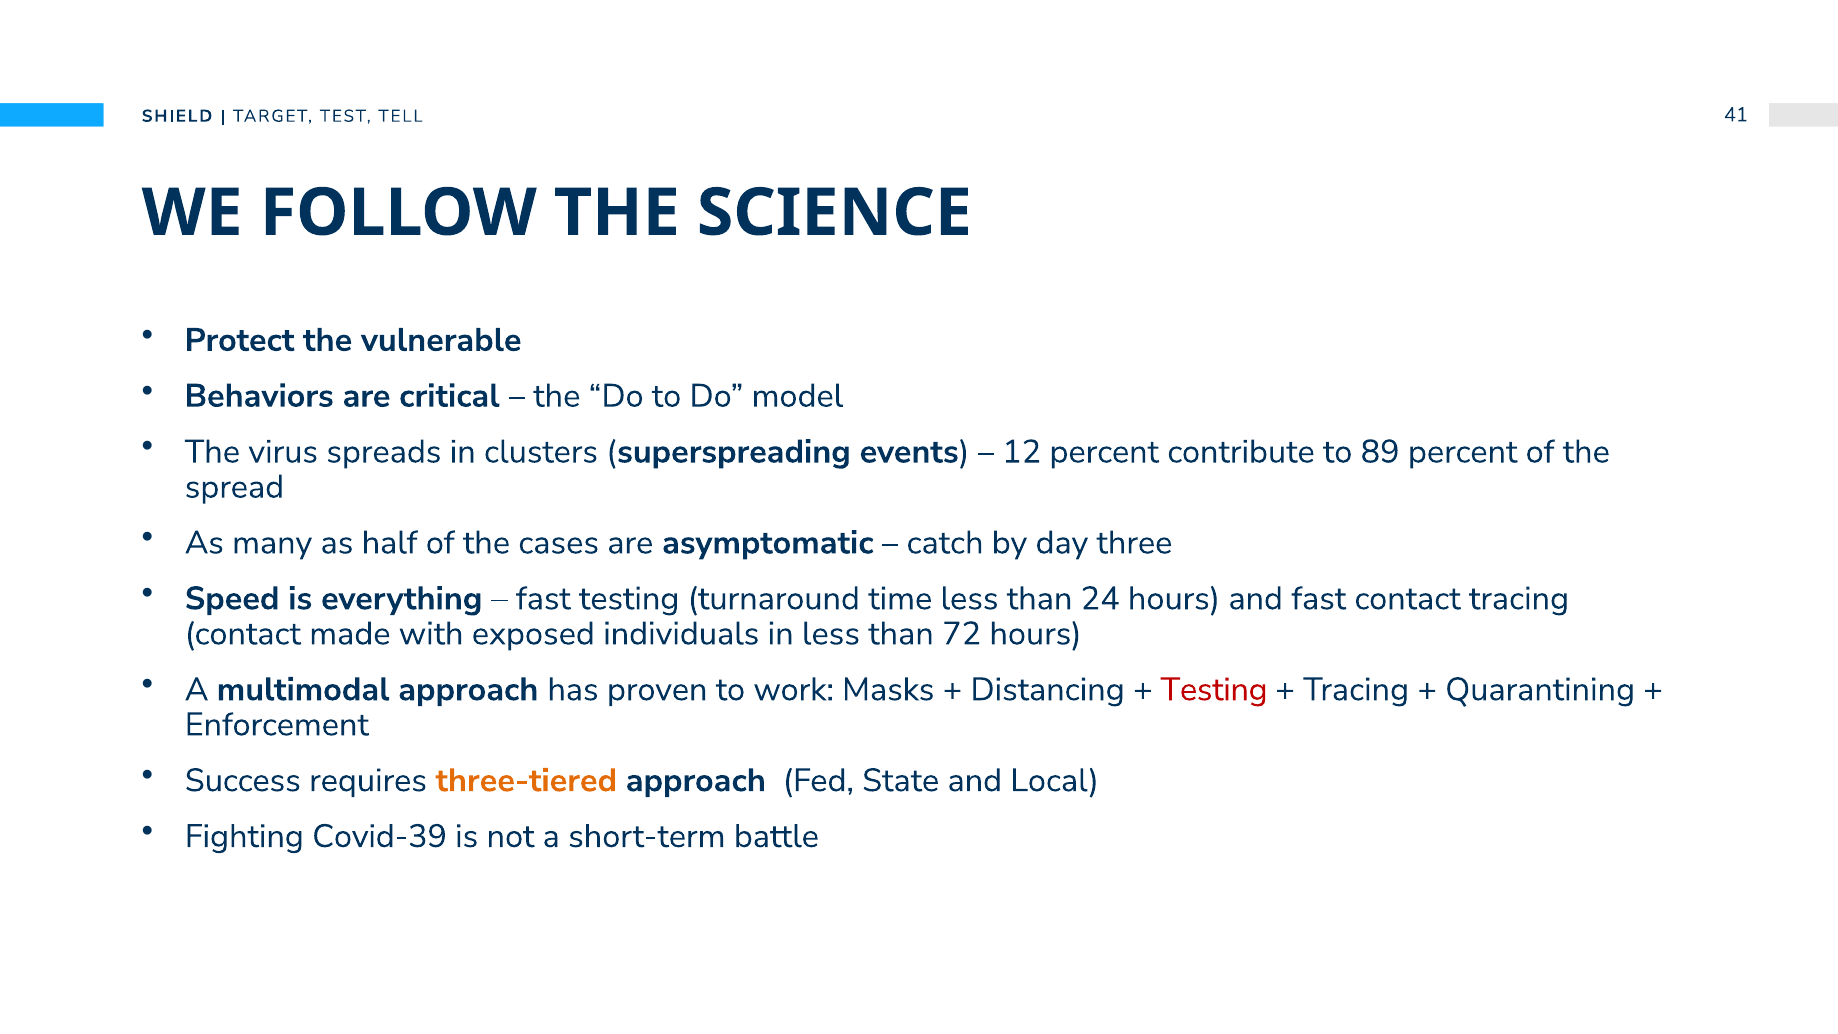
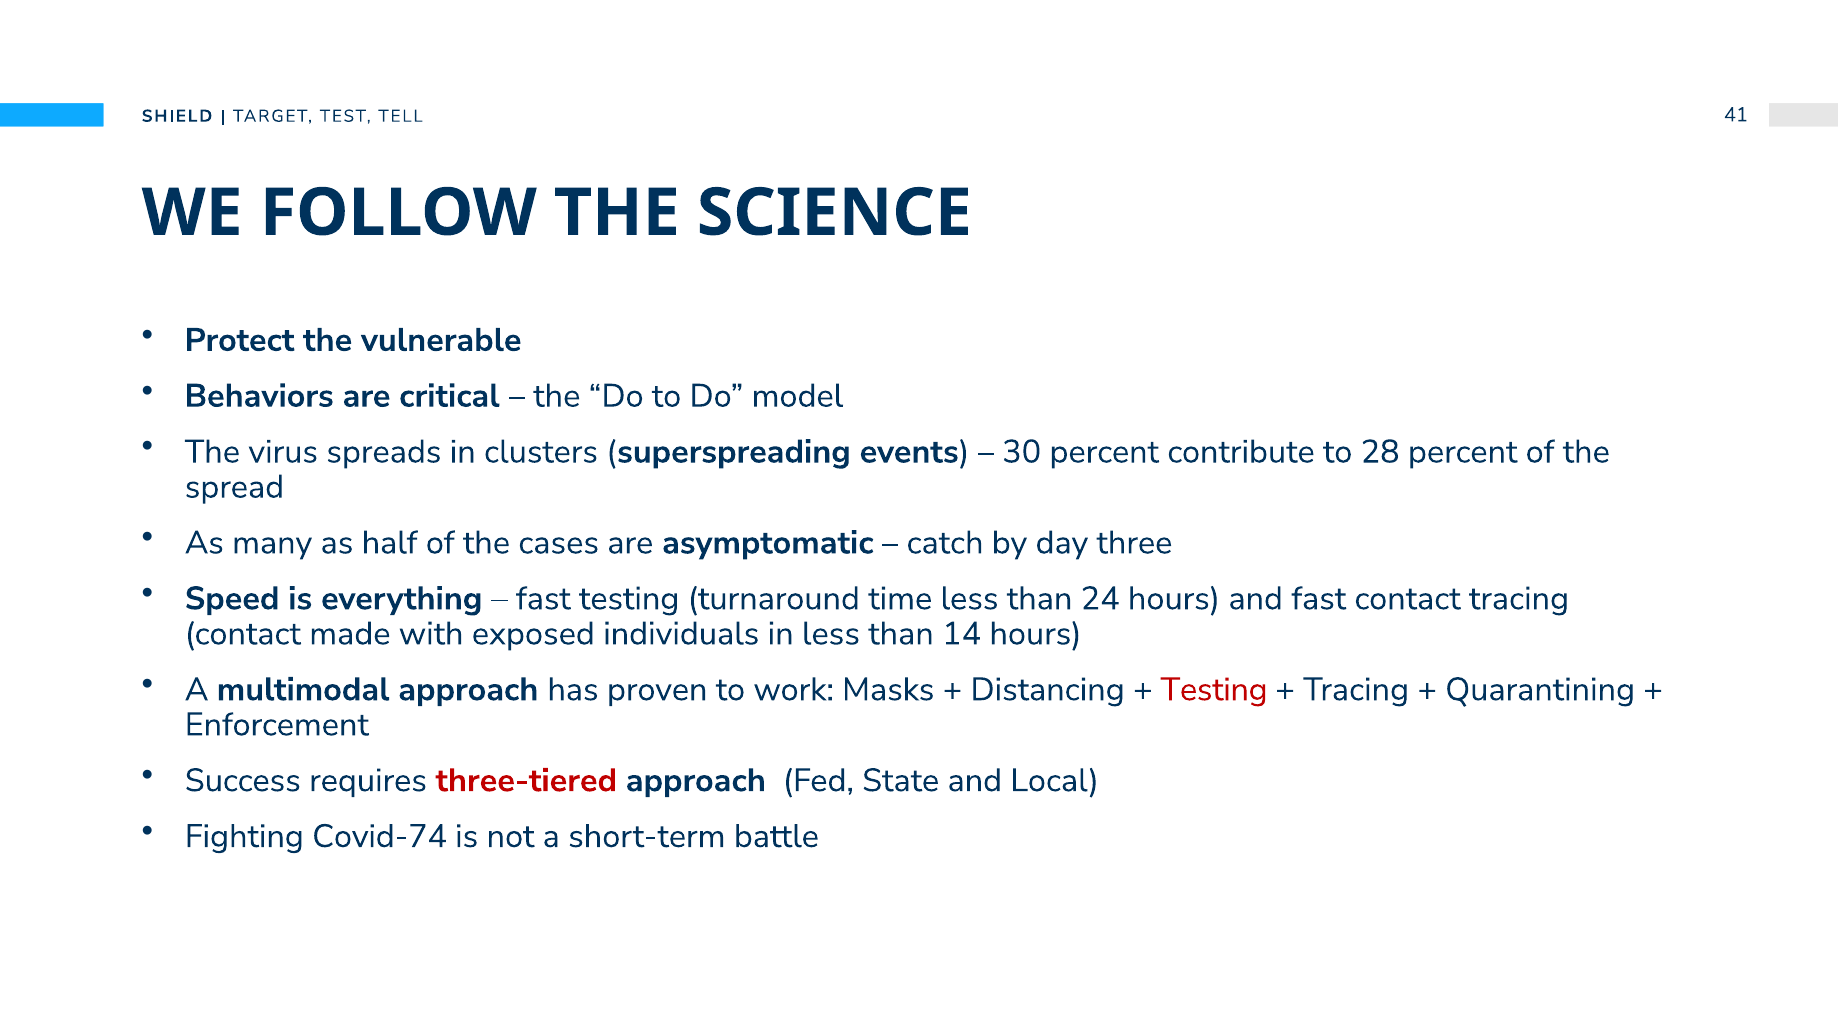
12: 12 -> 30 (1022, 452)
89: 89 -> 28 (1380, 452)
72: 72 -> 14 (962, 634)
three-tiered colour: orange -> red (526, 780)
Covid-39: Covid-39 -> Covid-74 (380, 836)
